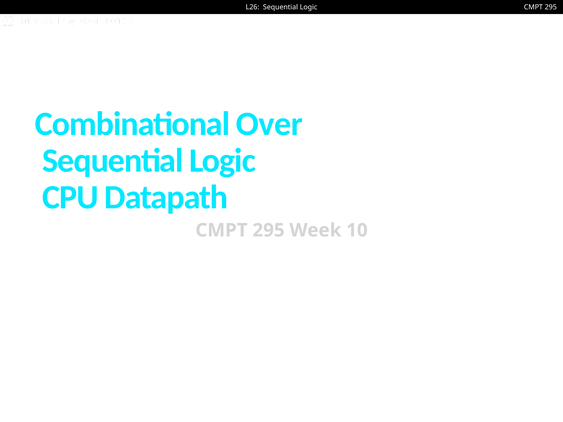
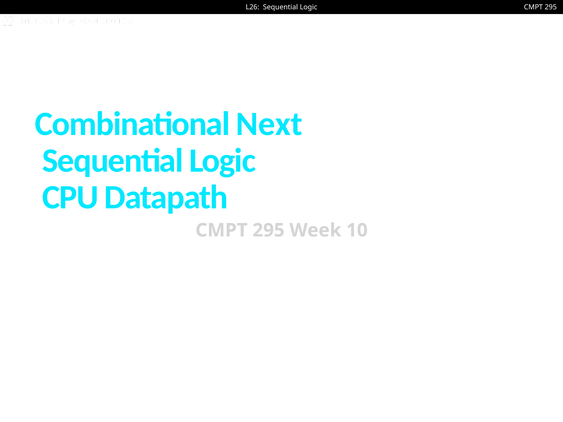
Over: Over -> Next (269, 124)
